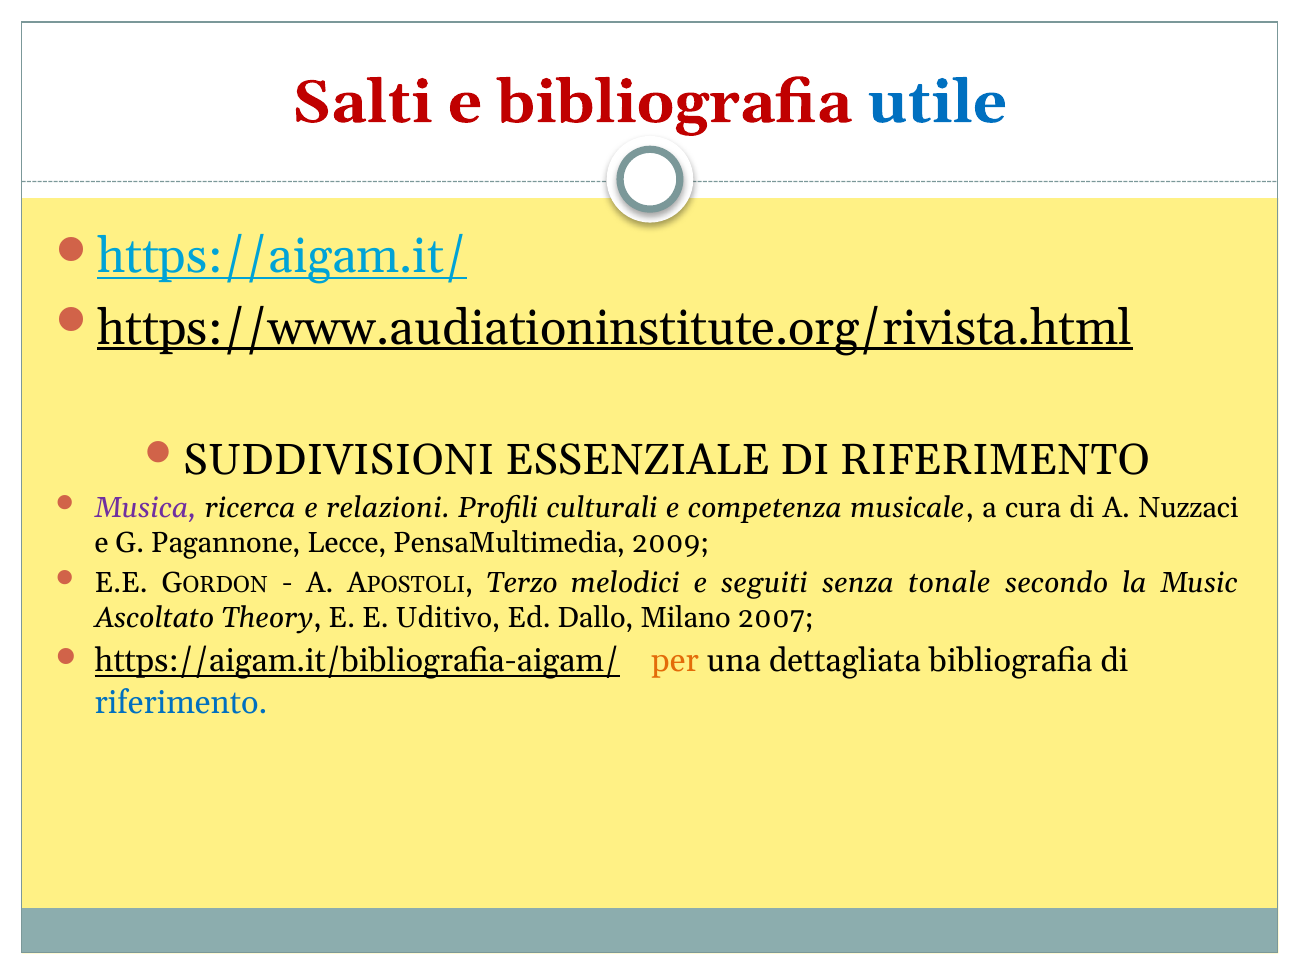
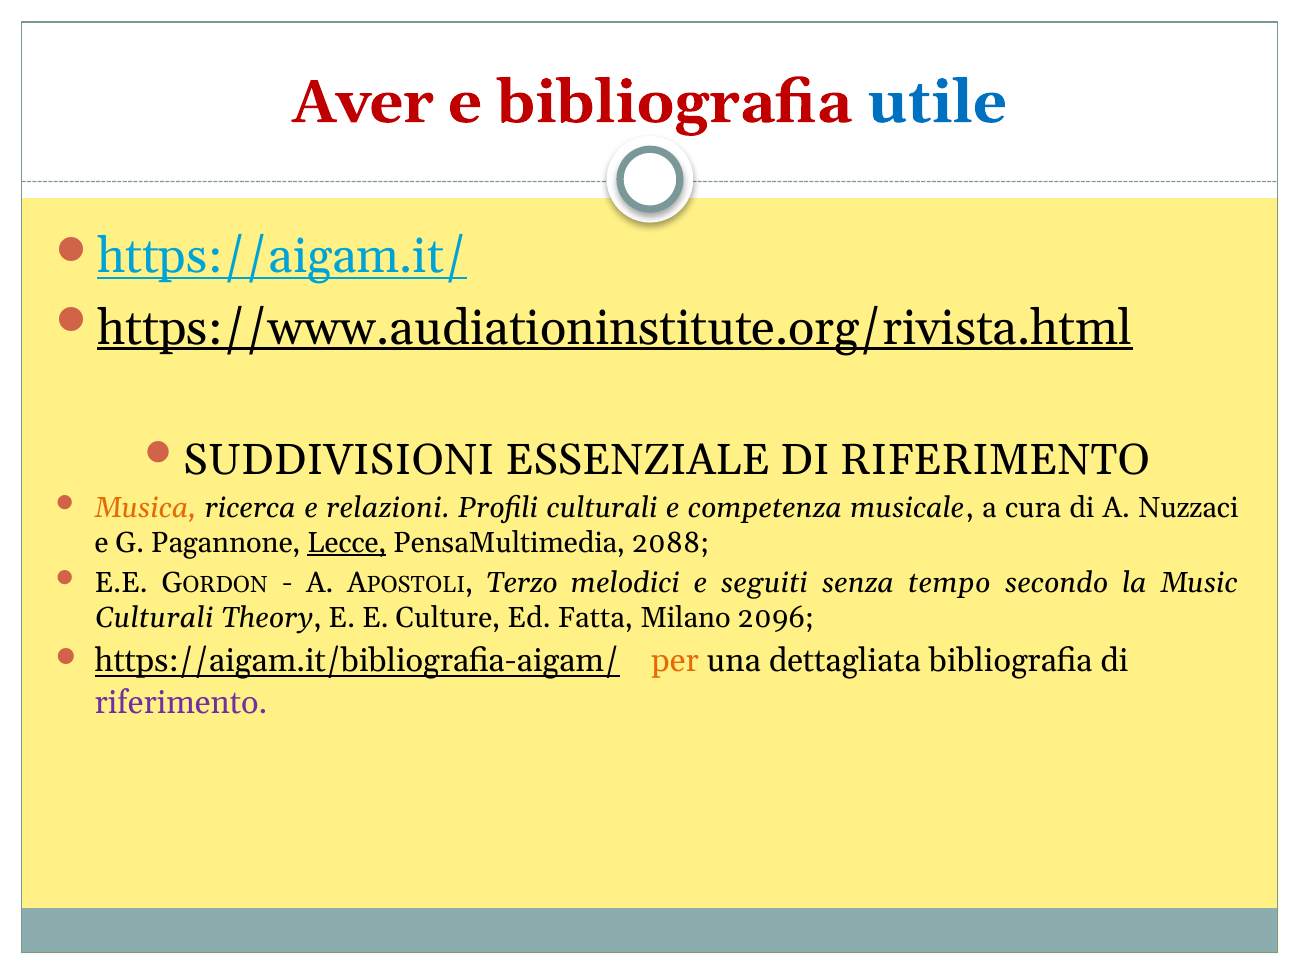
Salti: Salti -> Aver (363, 102)
Musica colour: purple -> orange (145, 508)
Lecce underline: none -> present (347, 543)
2009: 2009 -> 2088 (671, 543)
tonale: tonale -> tempo (949, 583)
Ascoltato: Ascoltato -> Culturali (154, 618)
Uditivo: Uditivo -> Culture (448, 618)
Dallo: Dallo -> Fatta (595, 618)
2007: 2007 -> 2096 (776, 618)
riferimento colour: blue -> purple (181, 702)
